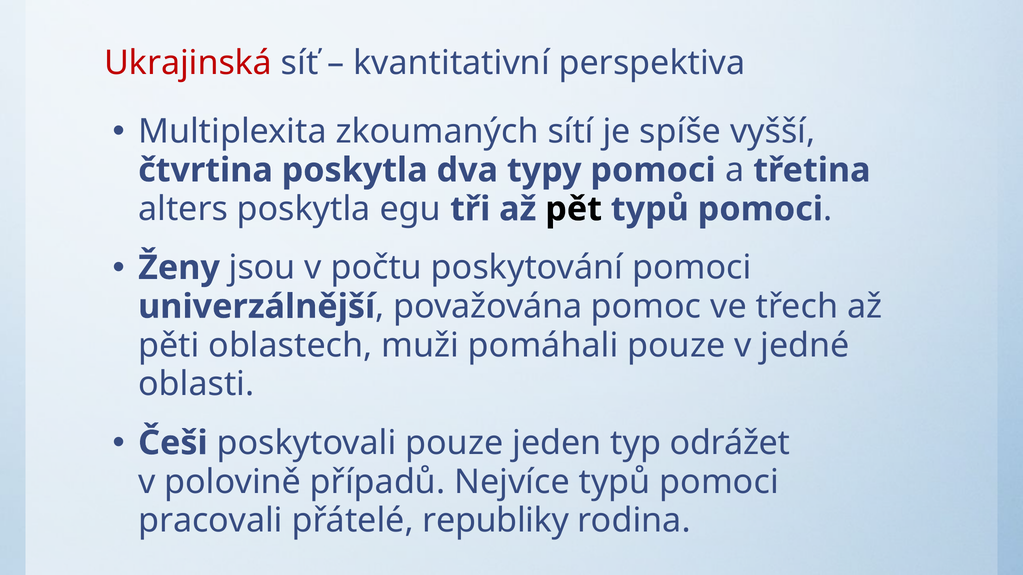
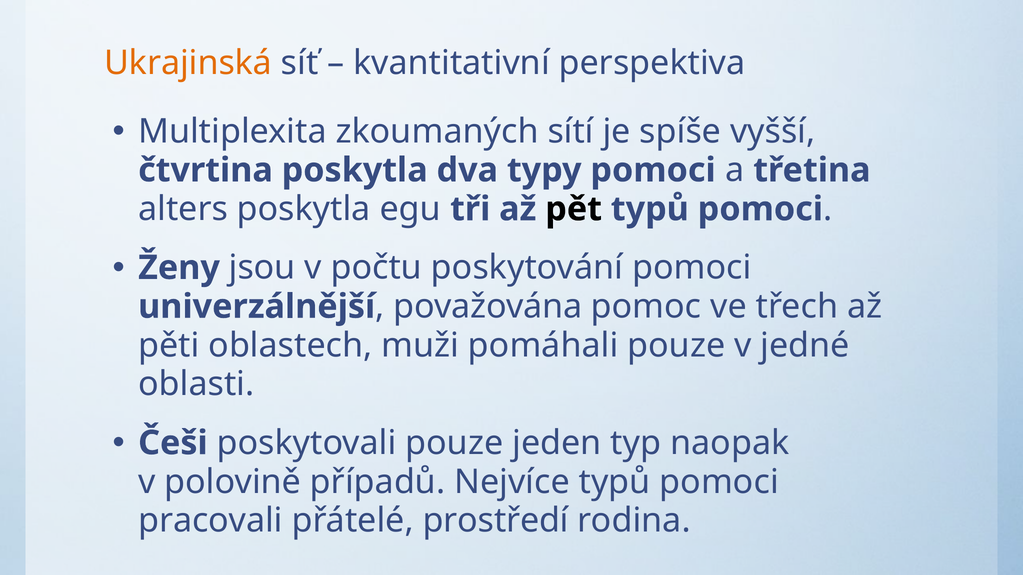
Ukrajinská colour: red -> orange (188, 63)
odrážet: odrážet -> naopak (730, 443)
republiky: republiky -> prostředí (496, 521)
